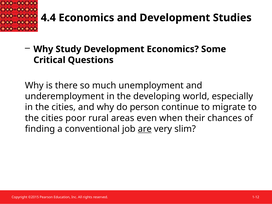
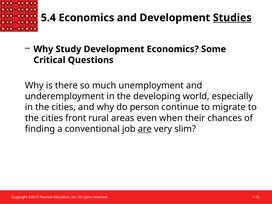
4.4: 4.4 -> 5.4 (48, 18)
Studies underline: none -> present (232, 18)
poor: poor -> front (76, 118)
